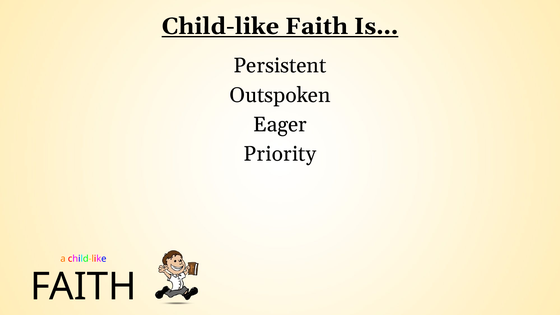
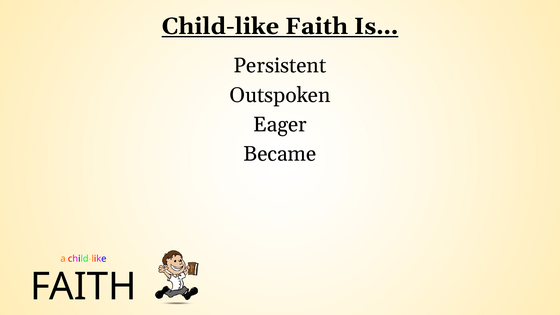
Priority: Priority -> Became (280, 154)
